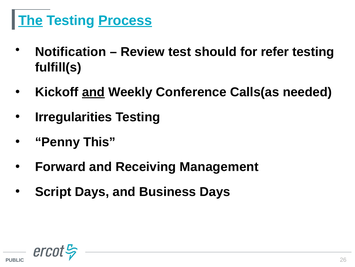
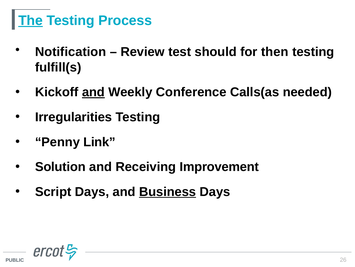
Process underline: present -> none (125, 20)
refer: refer -> then (275, 52)
This: This -> Link (99, 142)
Forward: Forward -> Solution (60, 167)
Management: Management -> Improvement (219, 167)
Business underline: none -> present (168, 191)
